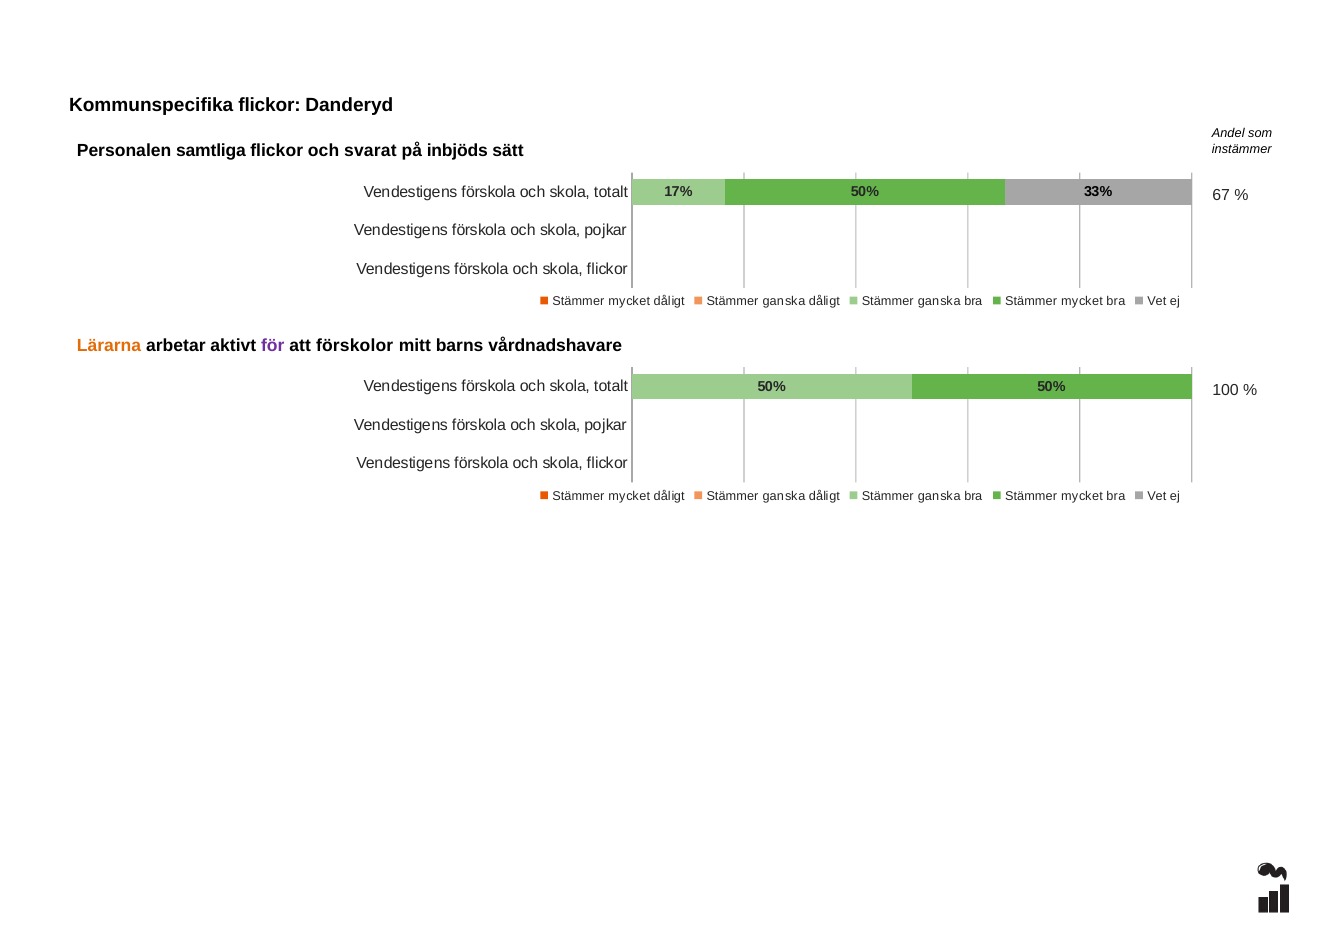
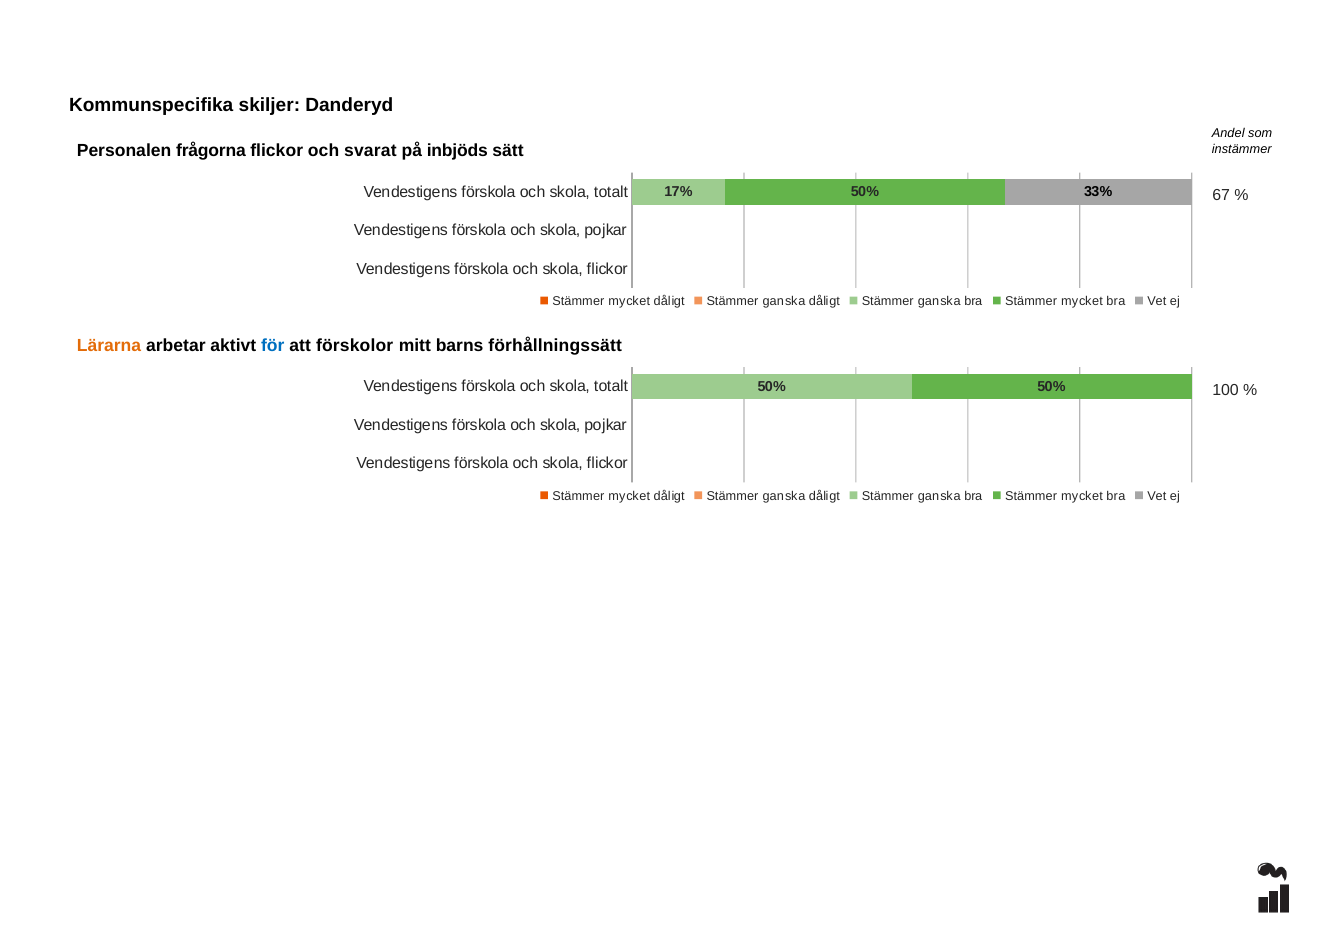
Kommunspecifika flickor: flickor -> skiljer (269, 105)
samtliga: samtliga -> frågorna (211, 151)
för colour: purple -> blue (273, 346)
vårdnadshavare: vårdnadshavare -> förhållningssätt (555, 346)
